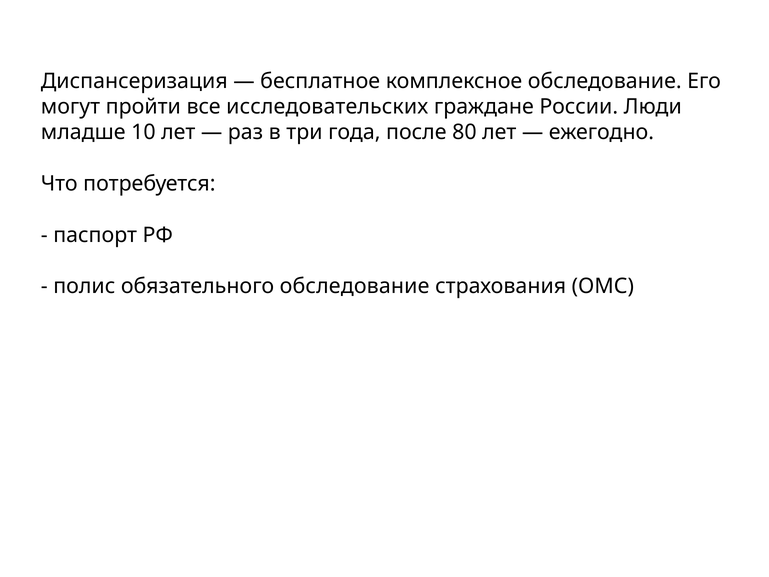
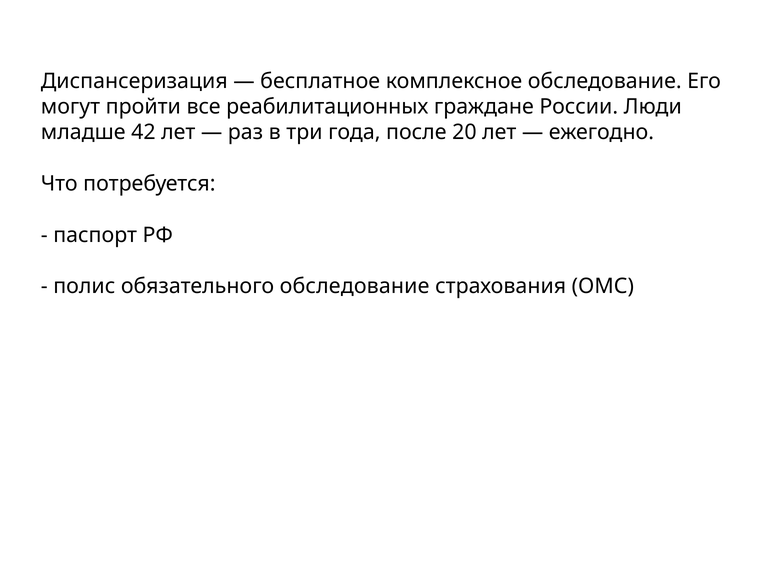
исследовательских: исследовательских -> реабилитационных (327, 107)
10: 10 -> 42 (143, 132)
80: 80 -> 20 (464, 132)
